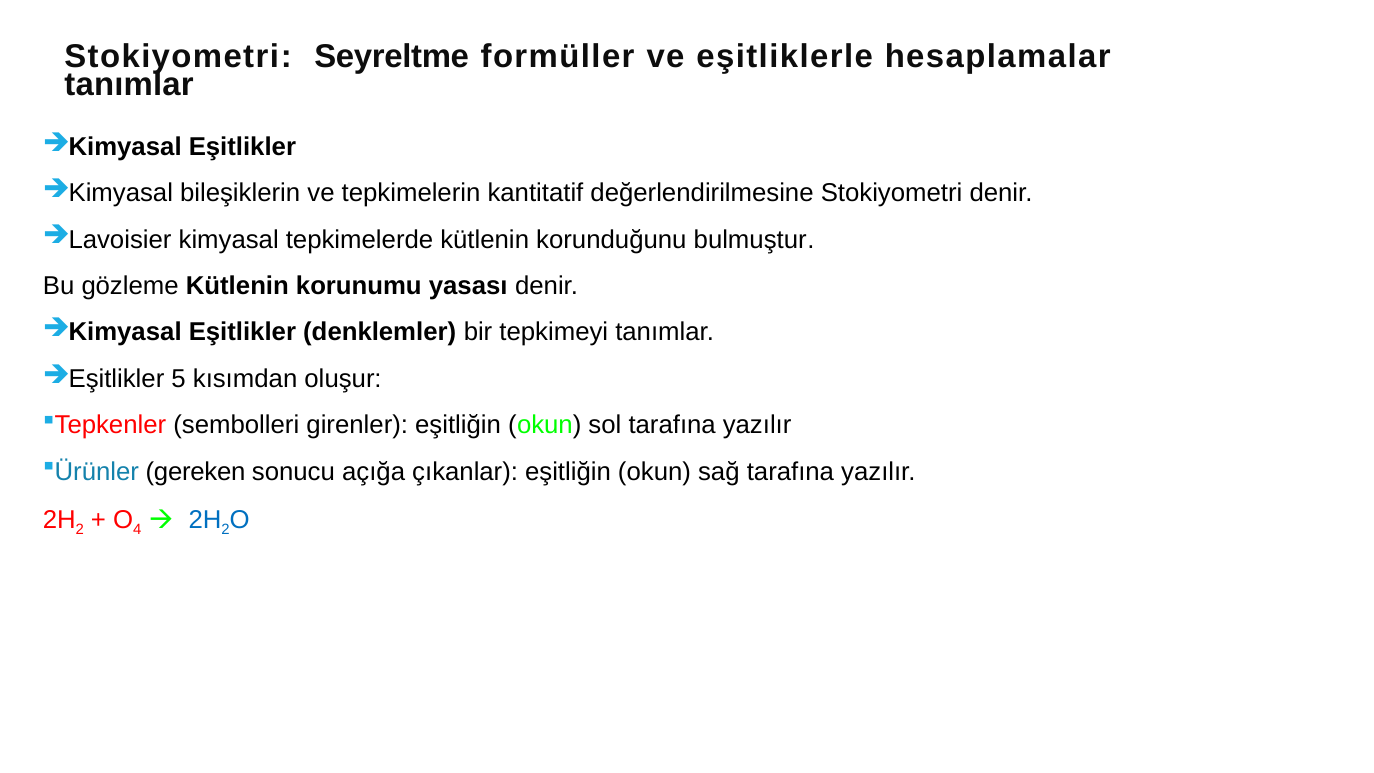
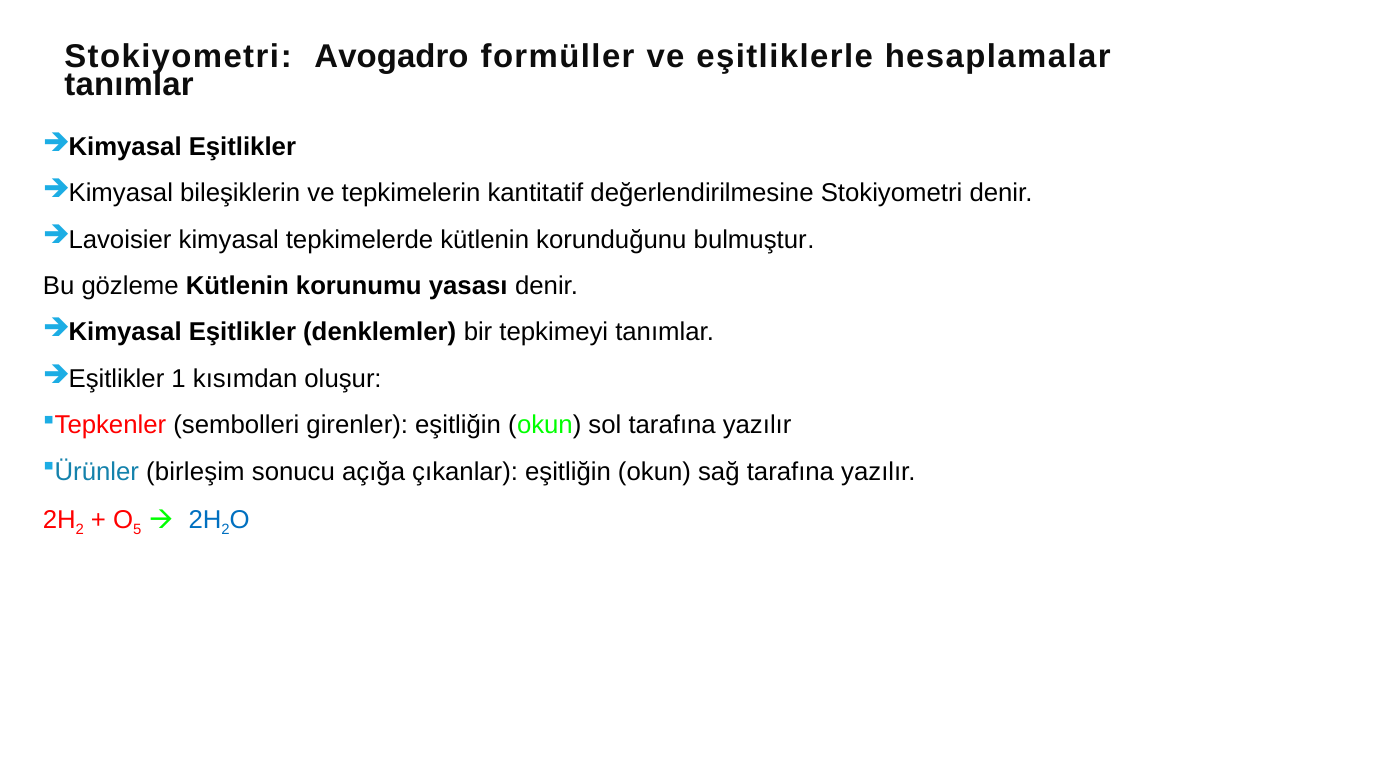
Seyreltme: Seyreltme -> Avogadro (391, 57)
5: 5 -> 1 (179, 379)
gereken: gereken -> birleşim (195, 471)
4: 4 -> 5 (137, 530)
